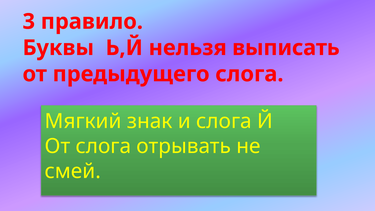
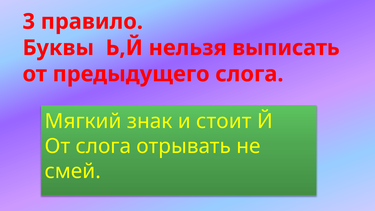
и слога: слога -> стоит (224, 121)
